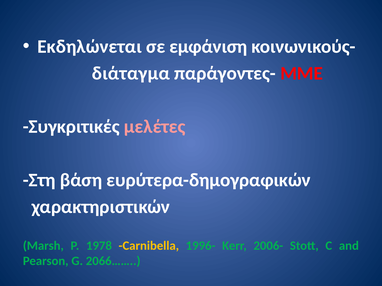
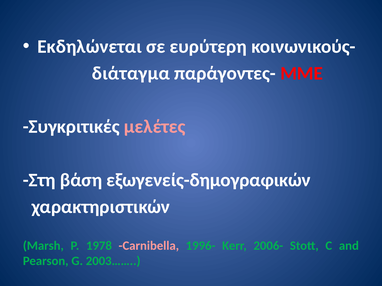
εμφάνιση: εμφάνιση -> ευρύτερη (208, 47)
ευρύτερα-δημογραφικών: ευρύτερα-δημογραφικών -> εξωγενείς-δημογραφικών (209, 180)
Carnibella colour: yellow -> pink (149, 246)
2066……: 2066…… -> 2003…… (113, 261)
